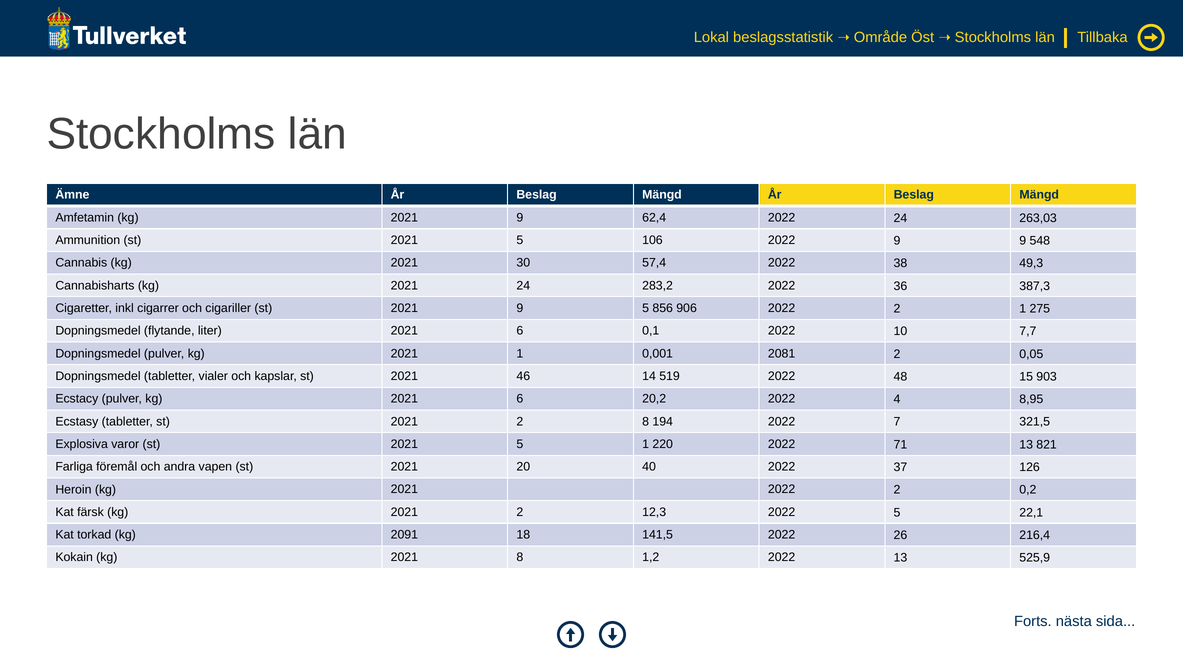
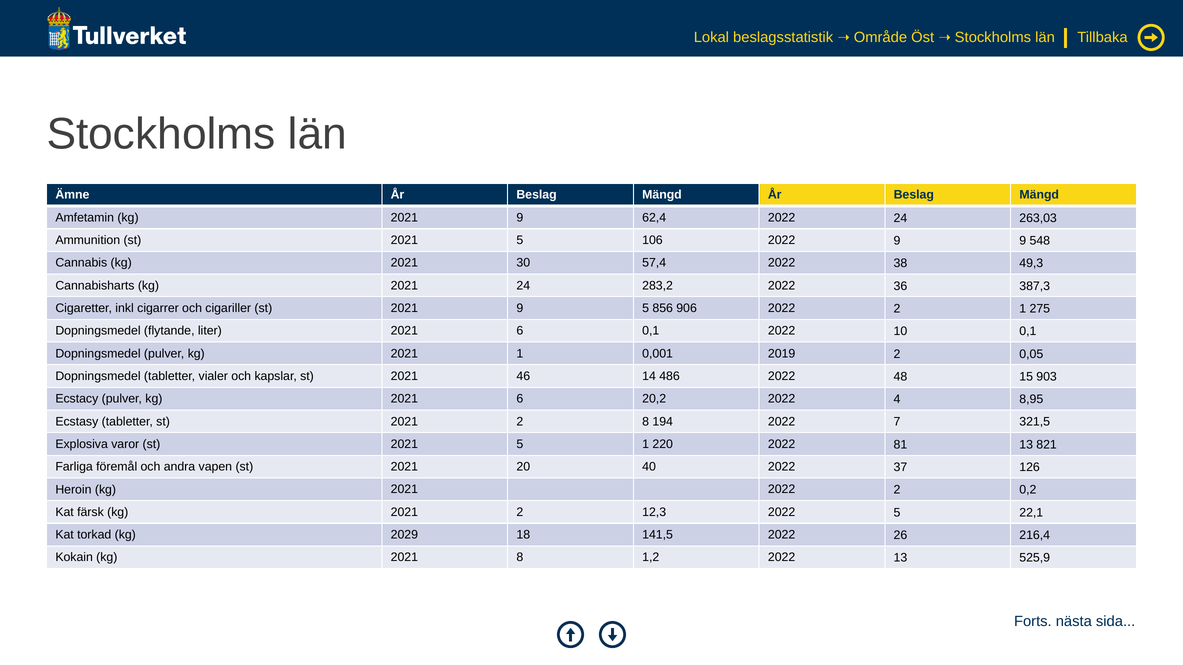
10 7,7: 7,7 -> 0,1 (1028, 332)
2081: 2081 -> 2019 (782, 354)
519: 519 -> 486 (669, 376)
71: 71 -> 81 (900, 445)
2091: 2091 -> 2029 (404, 535)
